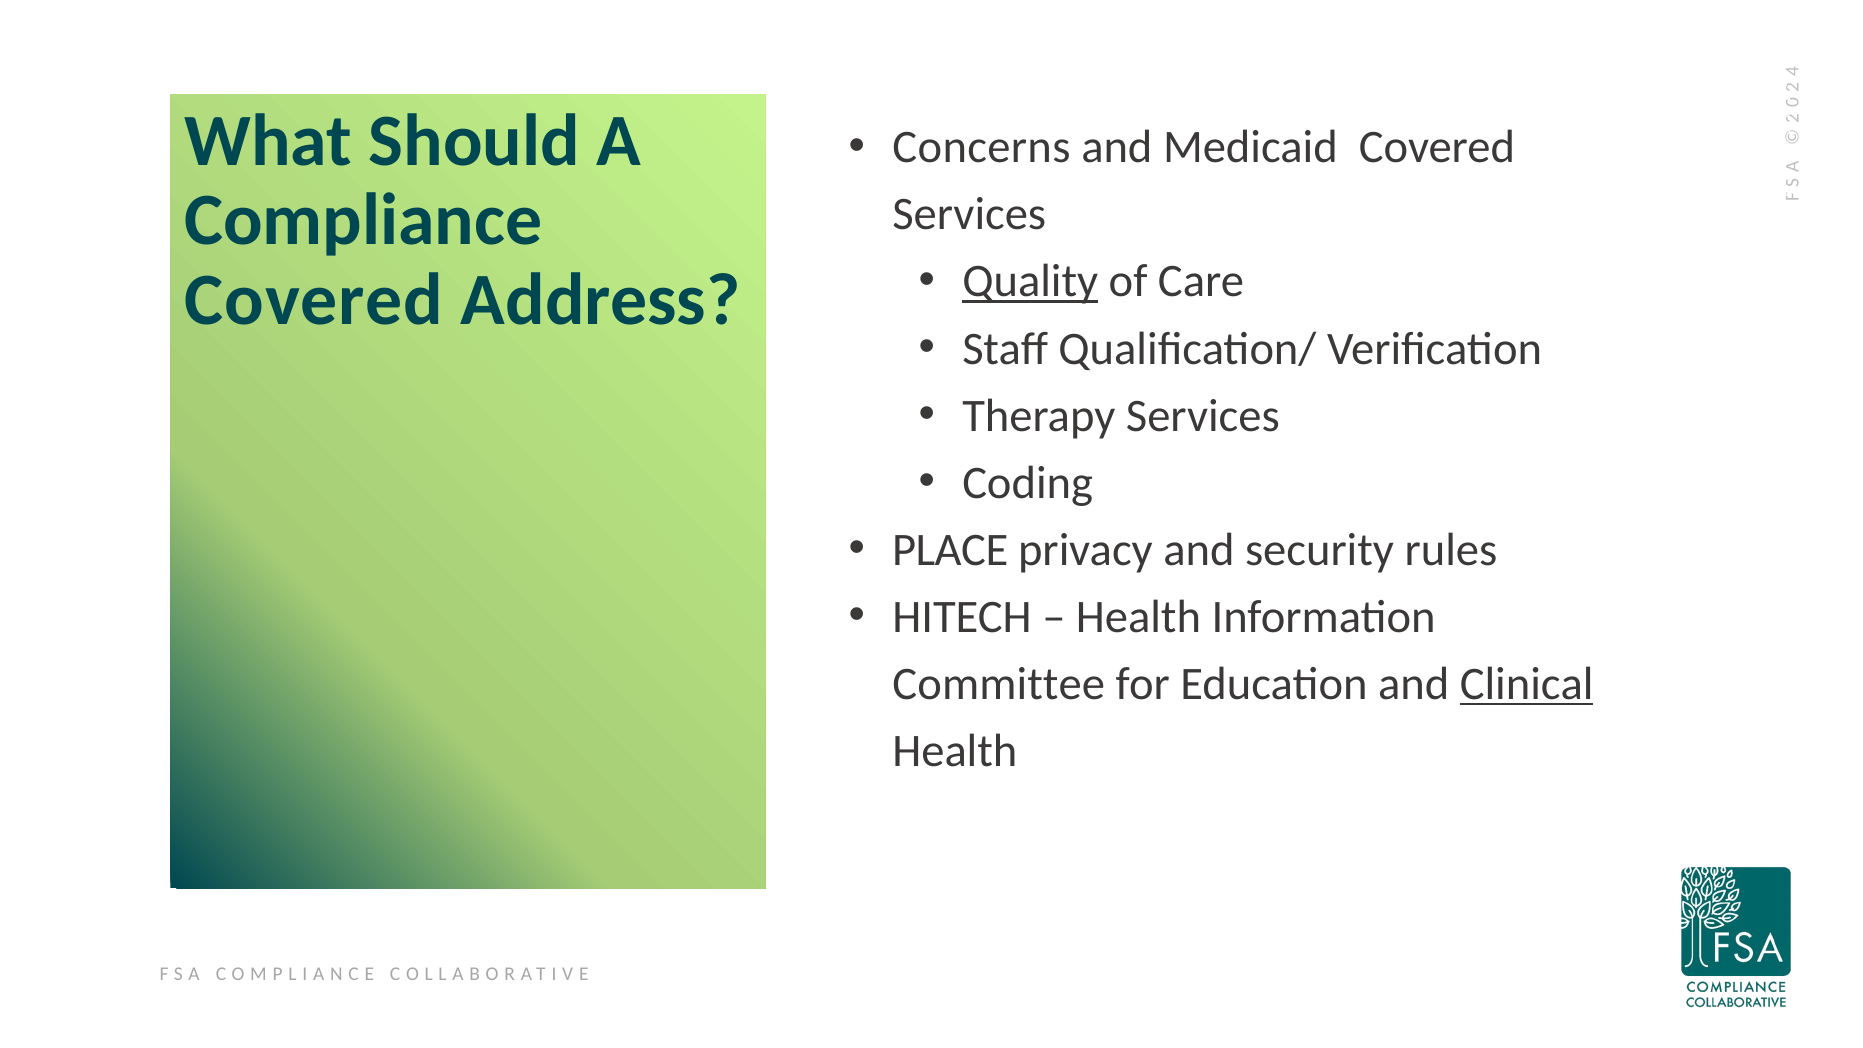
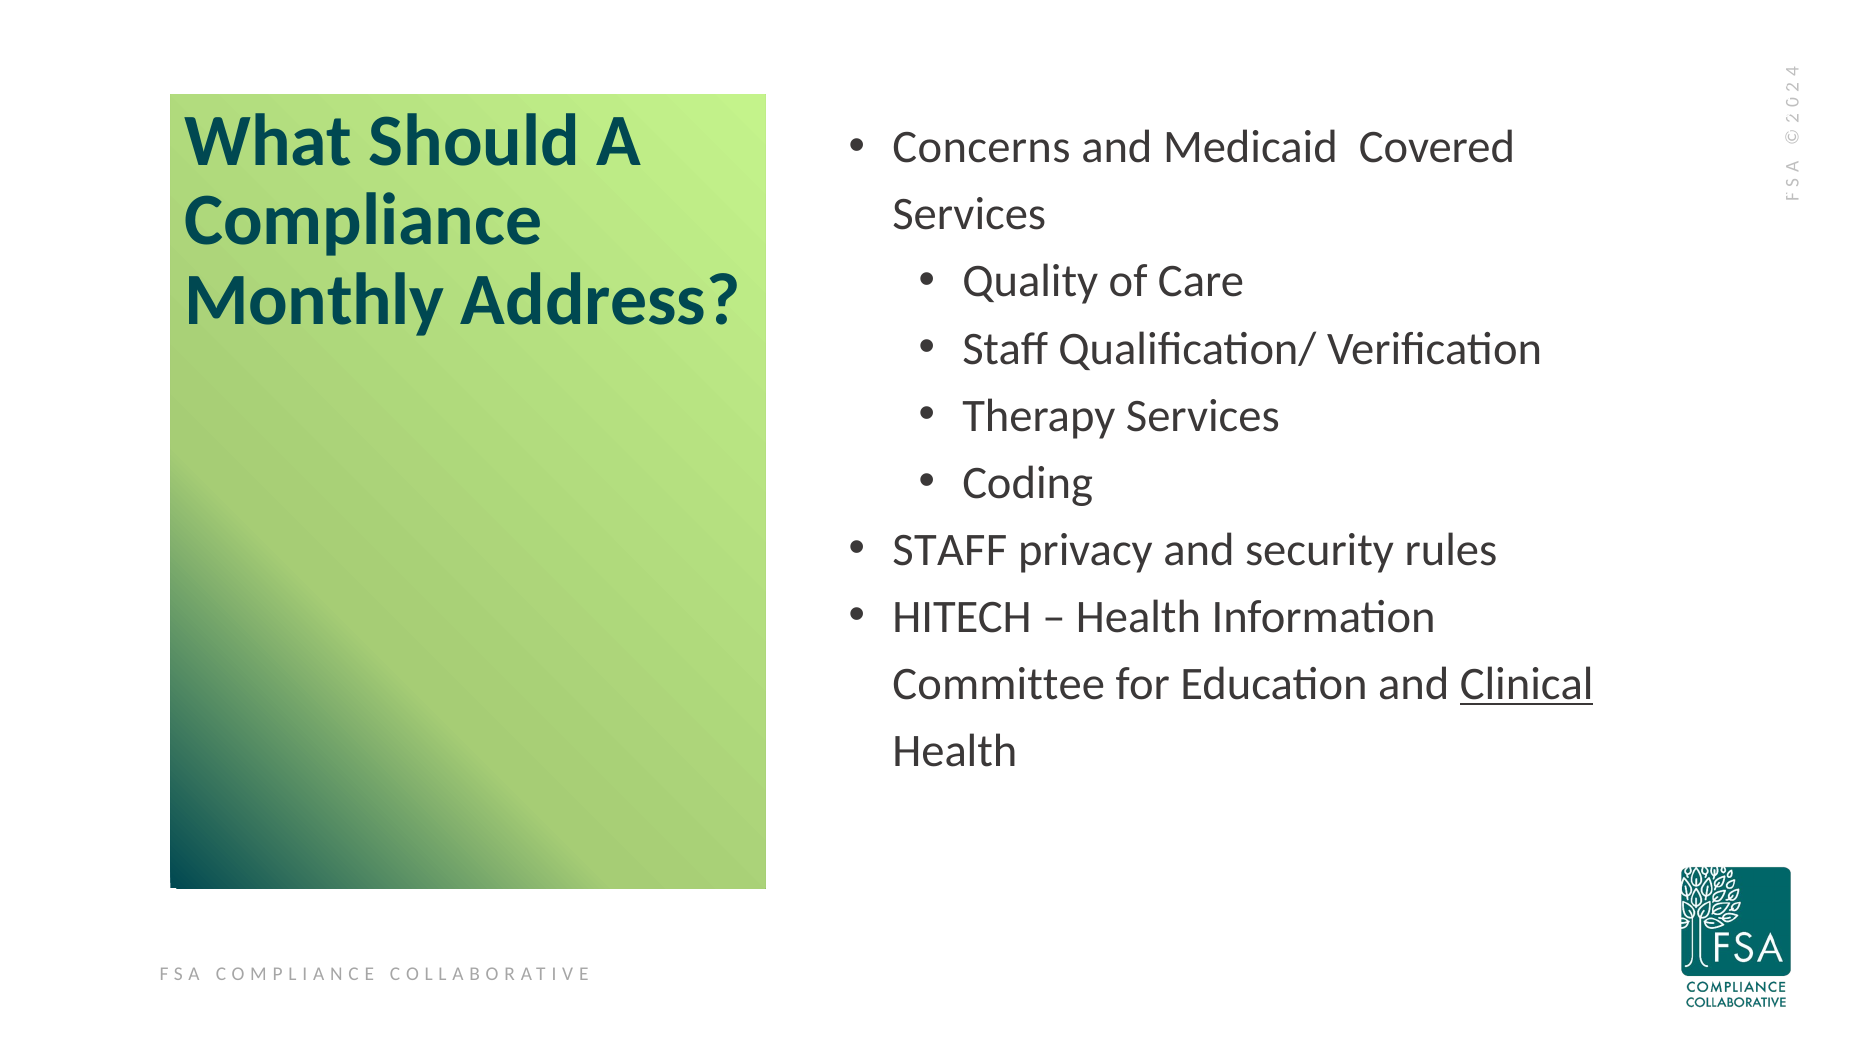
Quality underline: present -> none (1030, 282)
Covered: Covered -> Monthly (314, 300)
PLACE: PLACE -> STAFF (950, 550)
